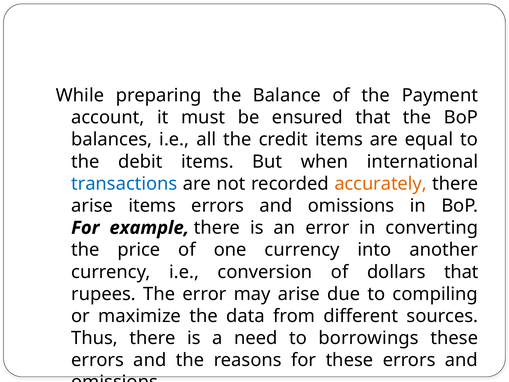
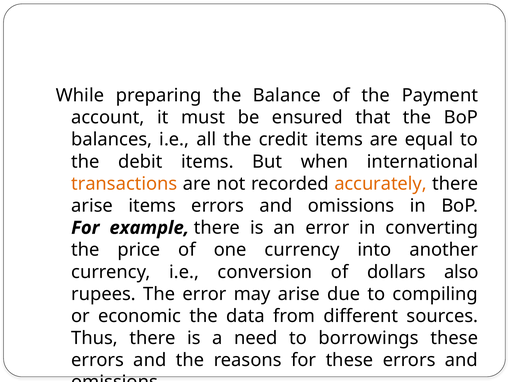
transactions colour: blue -> orange (124, 184)
dollars that: that -> also (461, 272)
maximize: maximize -> economic (140, 316)
